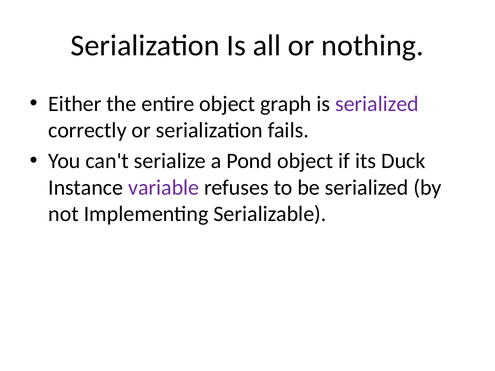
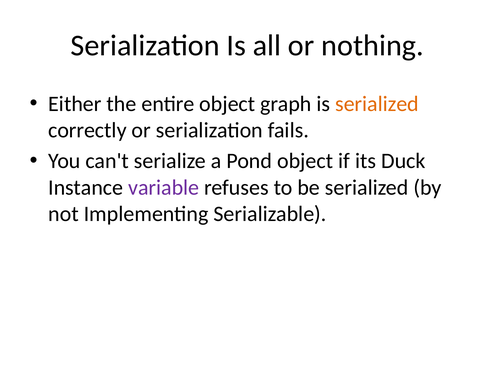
serialized colour: purple -> orange (377, 104)
